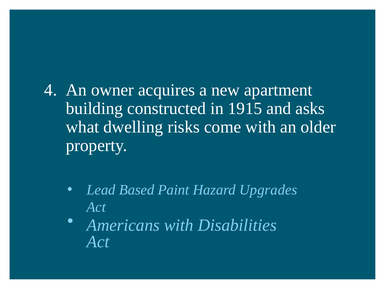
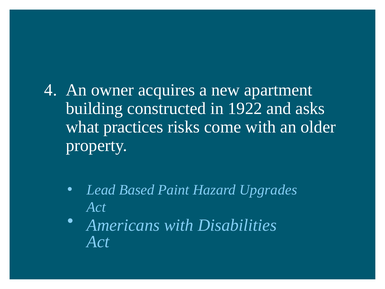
1915: 1915 -> 1922 (245, 108)
dwelling: dwelling -> practices (133, 127)
